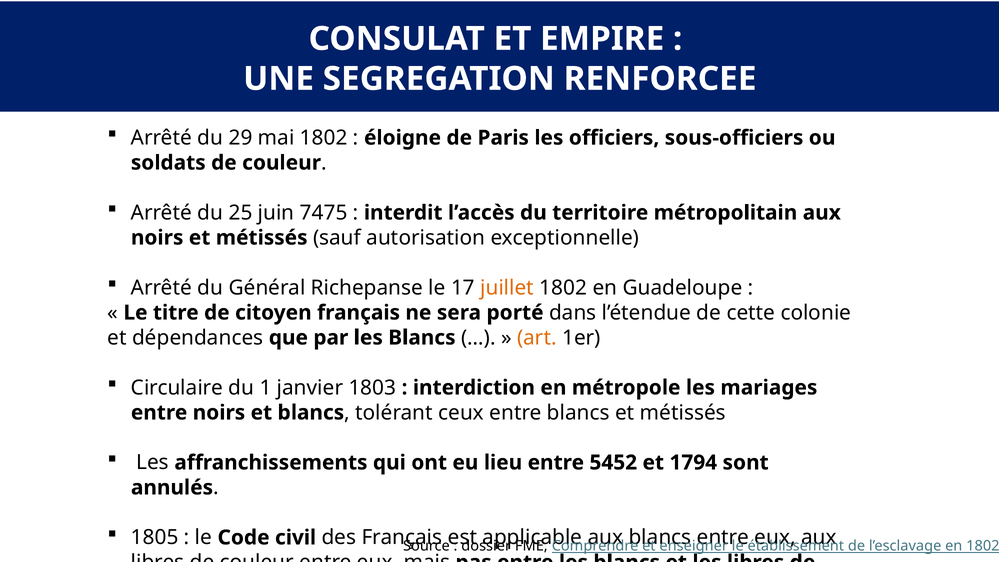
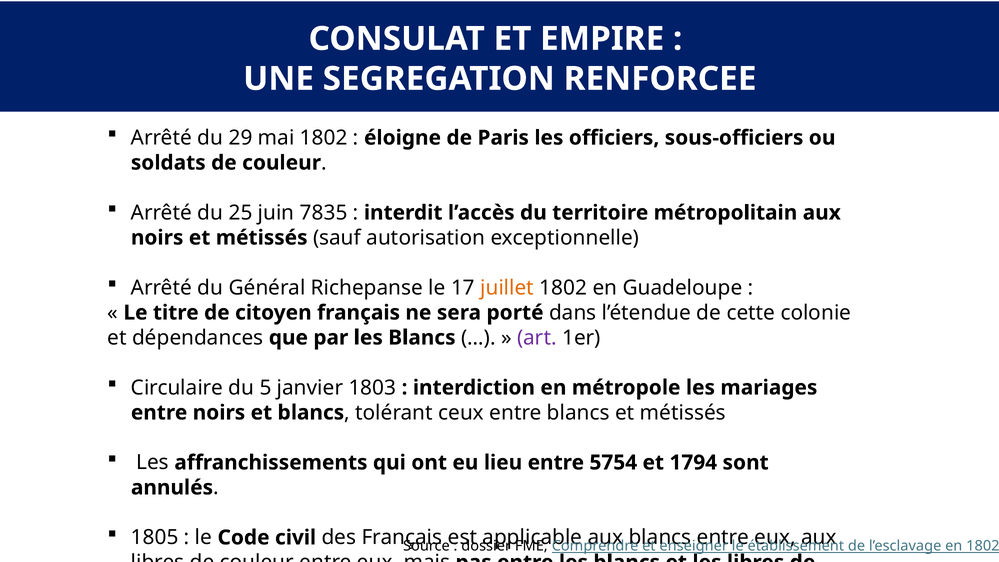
7475: 7475 -> 7835 (324, 213)
art colour: orange -> purple (537, 338)
1: 1 -> 5 (265, 388)
5452: 5452 -> 5754 (613, 463)
